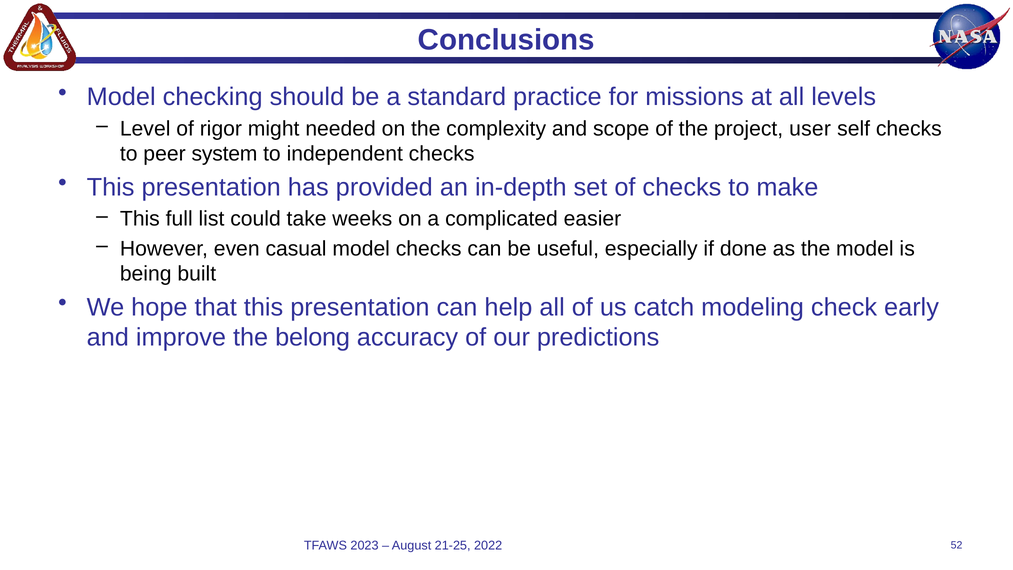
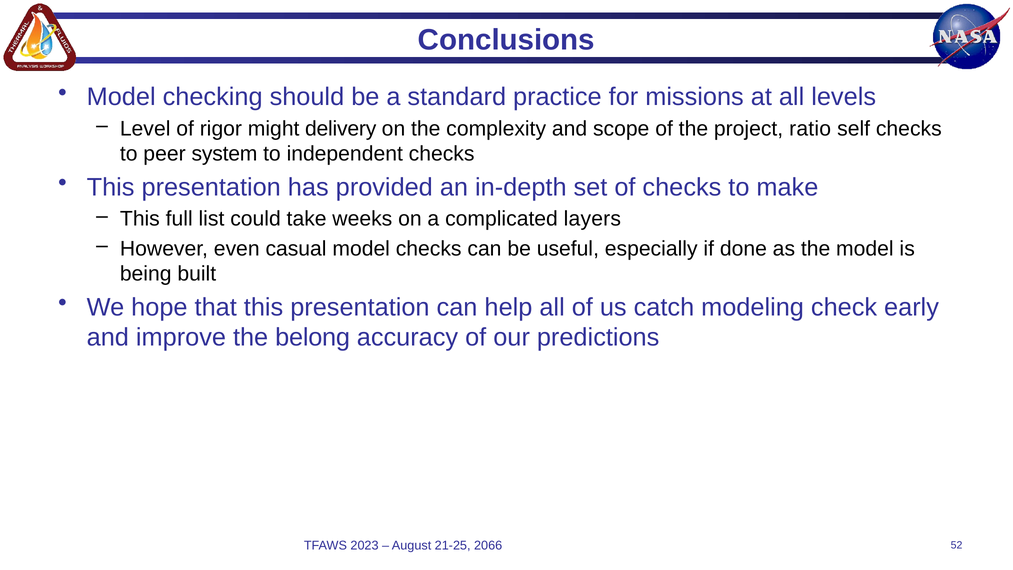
needed: needed -> delivery (341, 129)
user: user -> ratio (810, 129)
easier: easier -> layers (592, 219)
2022: 2022 -> 2066 (488, 545)
